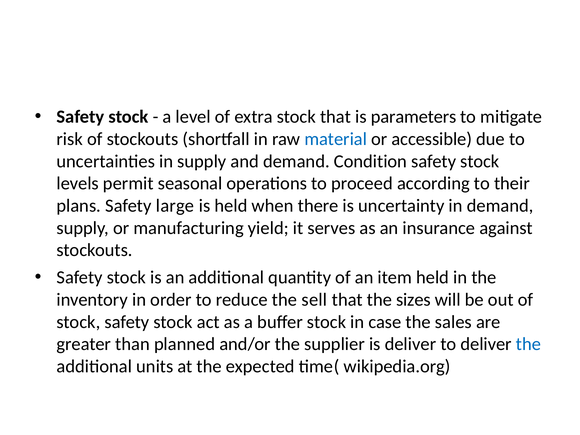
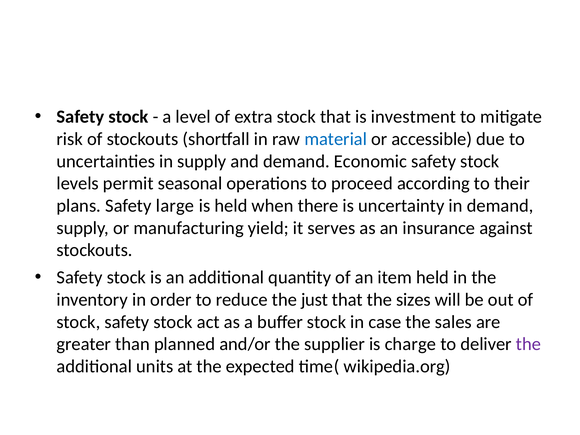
parameters: parameters -> investment (413, 117)
Condition: Condition -> Economic (370, 161)
sell: sell -> just (315, 300)
is deliver: deliver -> charge (410, 344)
the colour: blue -> purple (528, 344)
